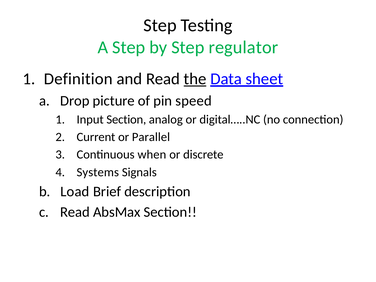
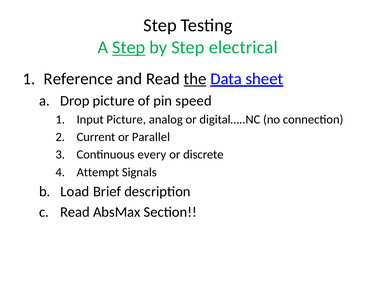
Step underline: none -> present (129, 47)
regulator: regulator -> electrical (243, 47)
Definition: Definition -> Reference (78, 79)
Input Section: Section -> Picture (126, 119)
when: when -> every (152, 155)
Systems: Systems -> Attempt (98, 172)
